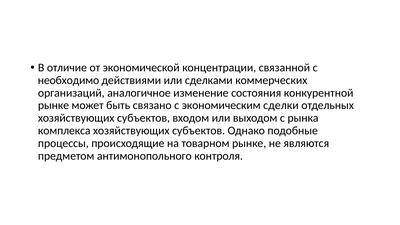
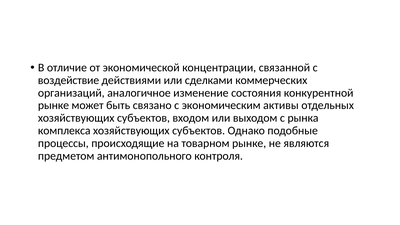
необходимо: необходимо -> воздействие (69, 80)
сделки: сделки -> активы (281, 105)
